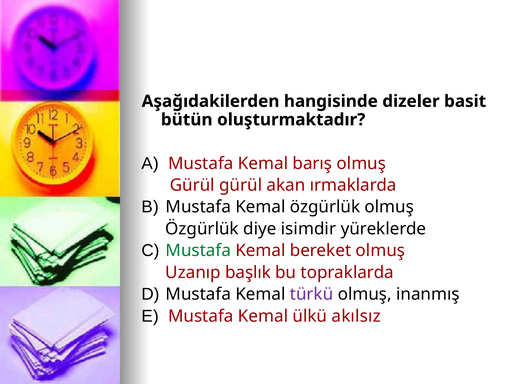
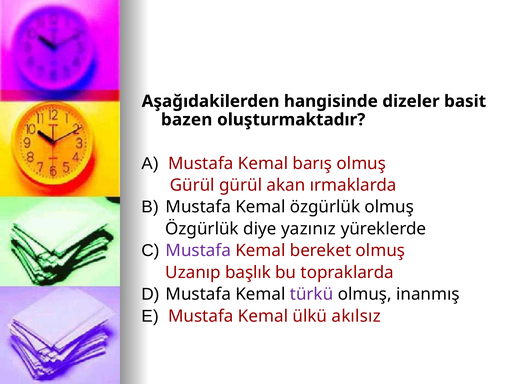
bütün: bütün -> bazen (187, 120)
isimdir: isimdir -> yazınız (308, 229)
Mustafa colour: green -> purple (198, 251)
